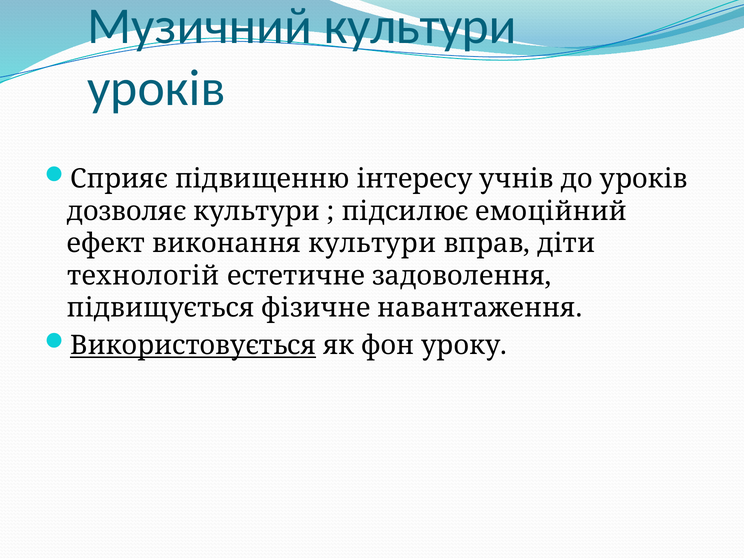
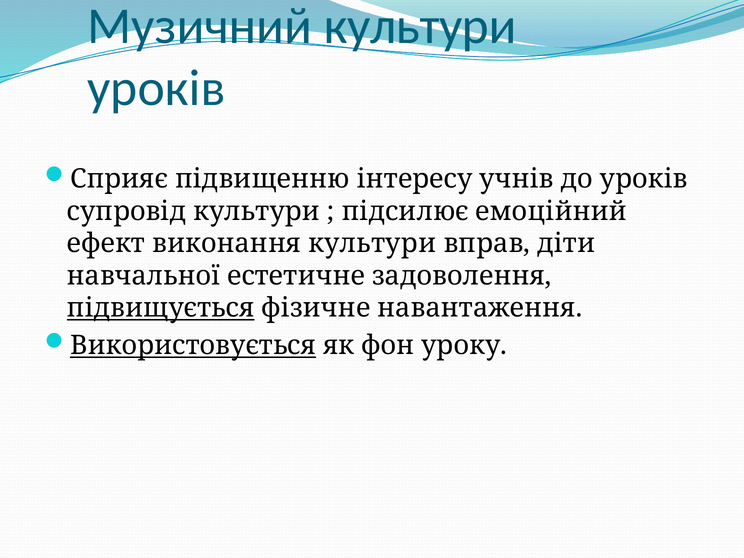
дозволяє: дозволяє -> супровід (127, 211)
технологій: технологій -> навчальної (144, 276)
підвищується underline: none -> present (161, 308)
